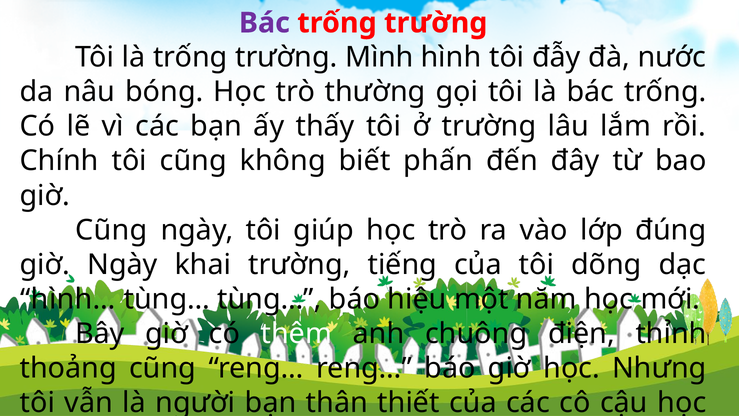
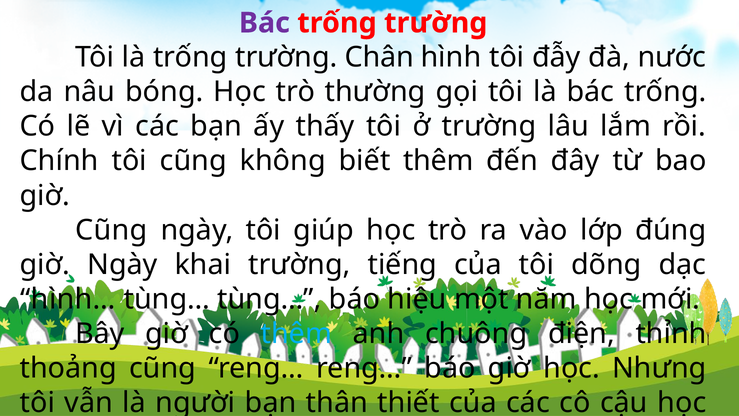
Mình: Mình -> Chân (379, 57)
biết phấn: phấn -> thêm (438, 161)
thêm colour: white -> light blue (296, 333)
